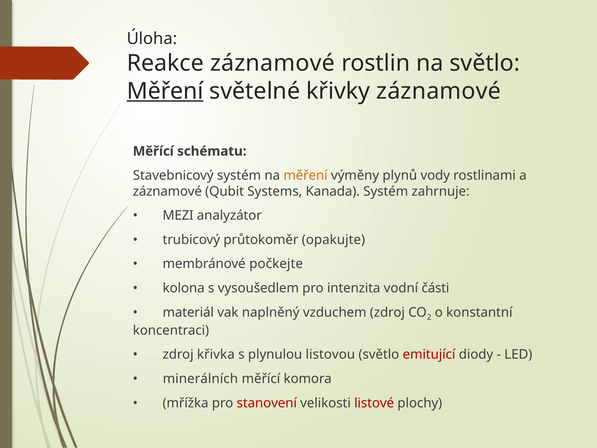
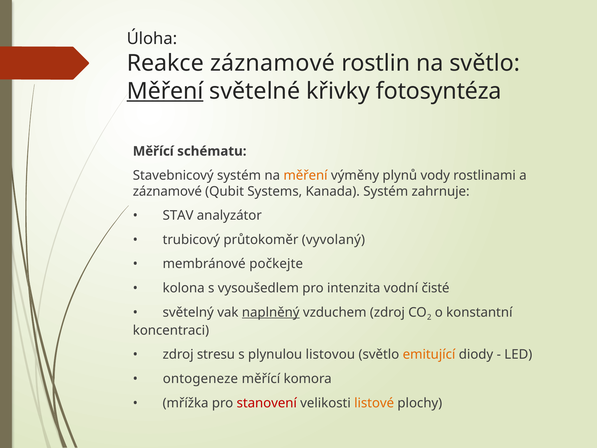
křivky záznamové: záznamové -> fotosyntéza (439, 91)
MEZI: MEZI -> STAV (178, 215)
opakujte: opakujte -> vyvolaný (333, 240)
části: části -> čisté (435, 288)
materiál: materiál -> světelný (188, 312)
naplněný underline: none -> present (271, 312)
křivka: křivka -> stresu (216, 354)
emitující colour: red -> orange (429, 354)
minerálních: minerálních -> ontogeneze (200, 379)
listové colour: red -> orange (374, 403)
